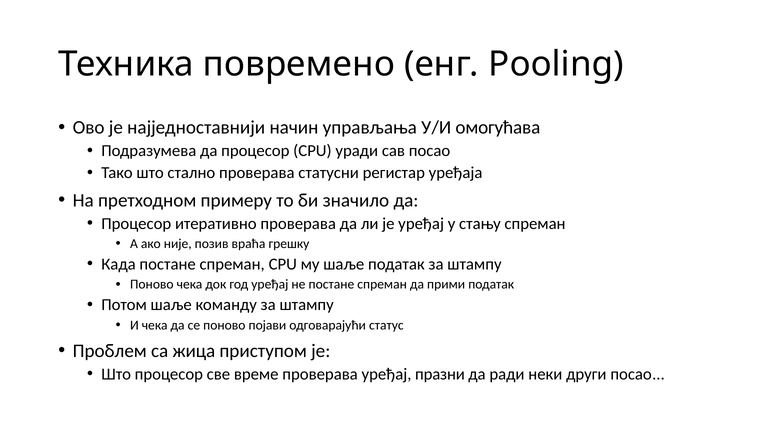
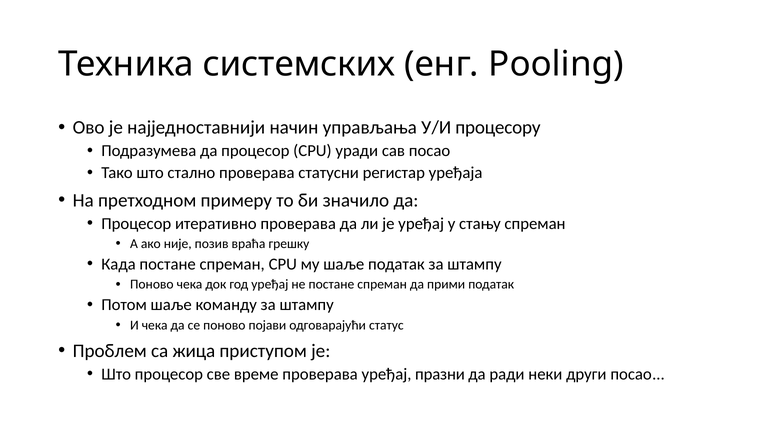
повремено: повремено -> системских (299, 64)
омогућава: омогућава -> процесору (498, 128)
